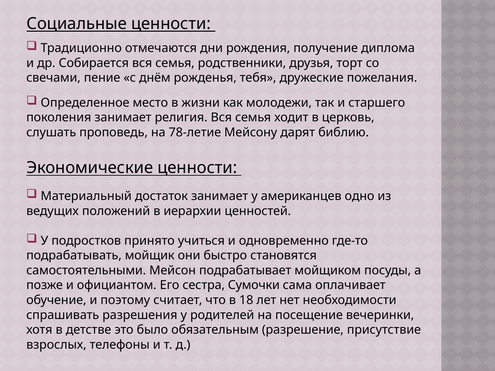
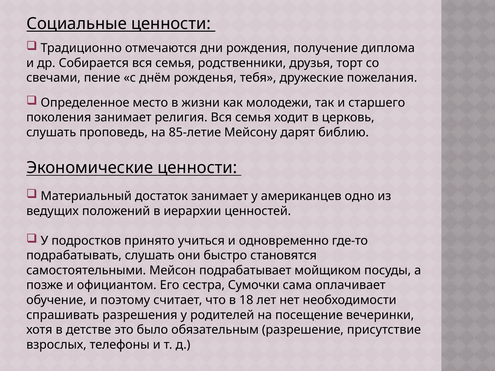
78-летие: 78-летие -> 85-летие (195, 132)
подрабатывать мойщик: мойщик -> слушать (150, 256)
